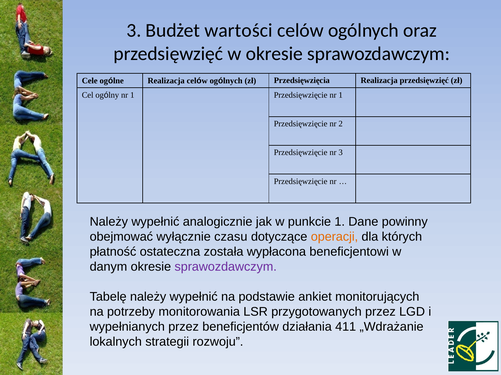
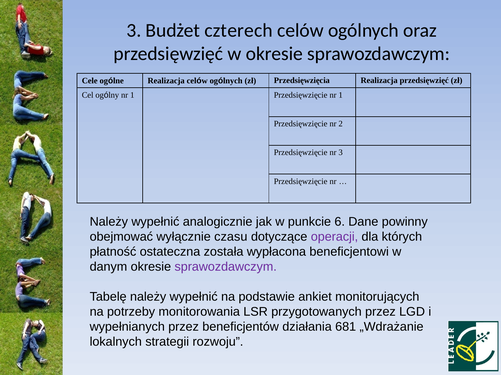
wartości: wartości -> czterech (239, 30)
punkcie 1: 1 -> 6 (340, 222)
operacji colour: orange -> purple (334, 237)
411: 411 -> 681 (346, 327)
